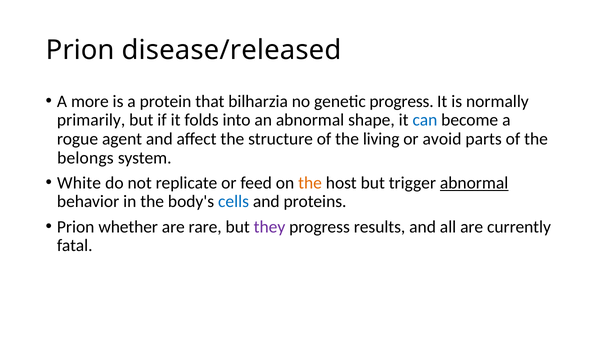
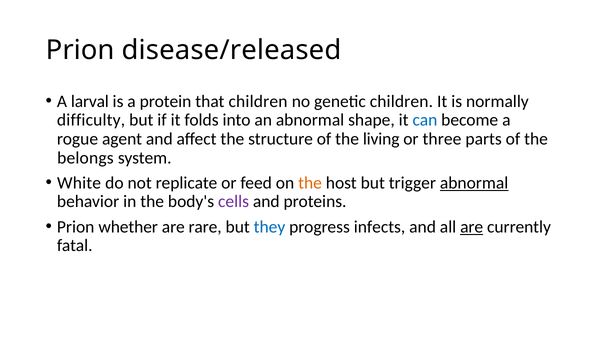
more: more -> larval (90, 101)
that bilharzia: bilharzia -> children (258, 101)
genetic progress: progress -> children (401, 101)
primarily: primarily -> difficulty (91, 120)
avoid: avoid -> three (442, 139)
cells colour: blue -> purple (234, 202)
they colour: purple -> blue (270, 227)
results: results -> infects (380, 227)
are underline: none -> present (472, 227)
